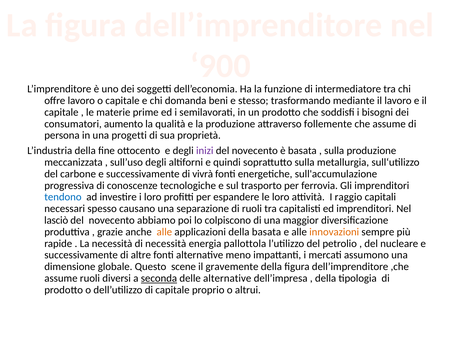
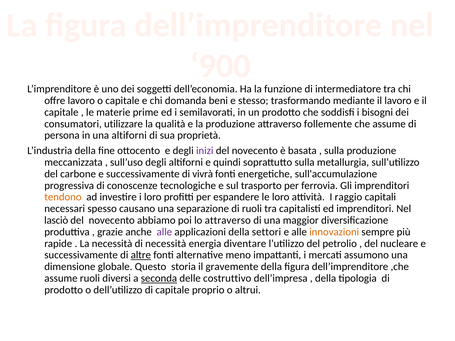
aumento: aumento -> utilizzare (124, 124)
una progetti: progetti -> altiforni (129, 136)
tendono colour: blue -> orange (63, 197)
lo colpiscono: colpiscono -> attraverso (228, 220)
alle colour: orange -> purple (164, 232)
della basata: basata -> settori (266, 232)
pallottola: pallottola -> diventare (245, 244)
altre underline: none -> present (141, 255)
scene: scene -> storia (184, 267)
delle alternative: alternative -> costruttivo (227, 278)
